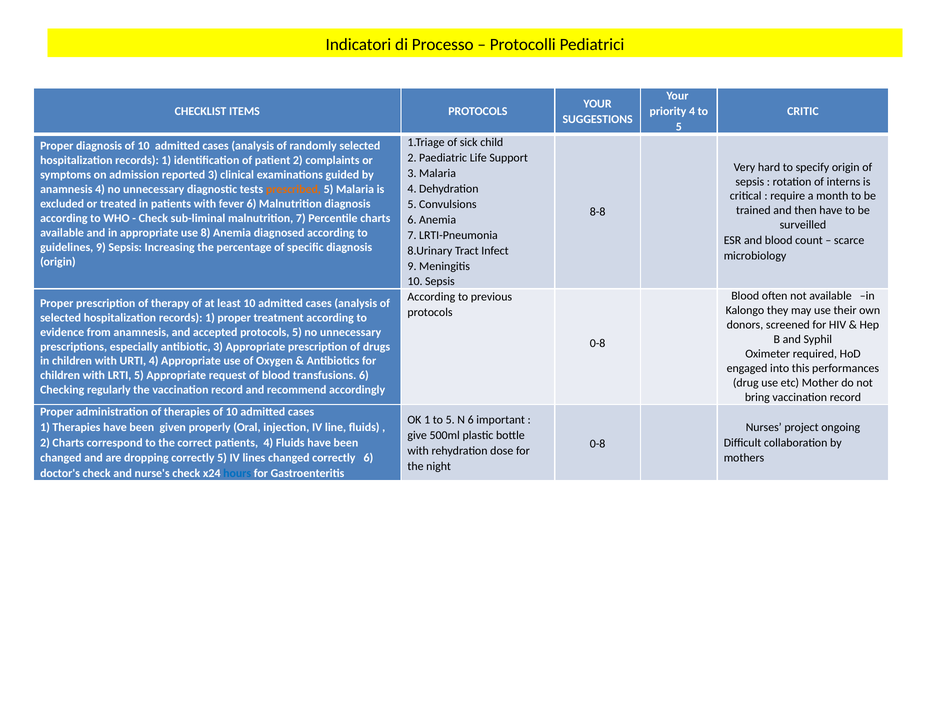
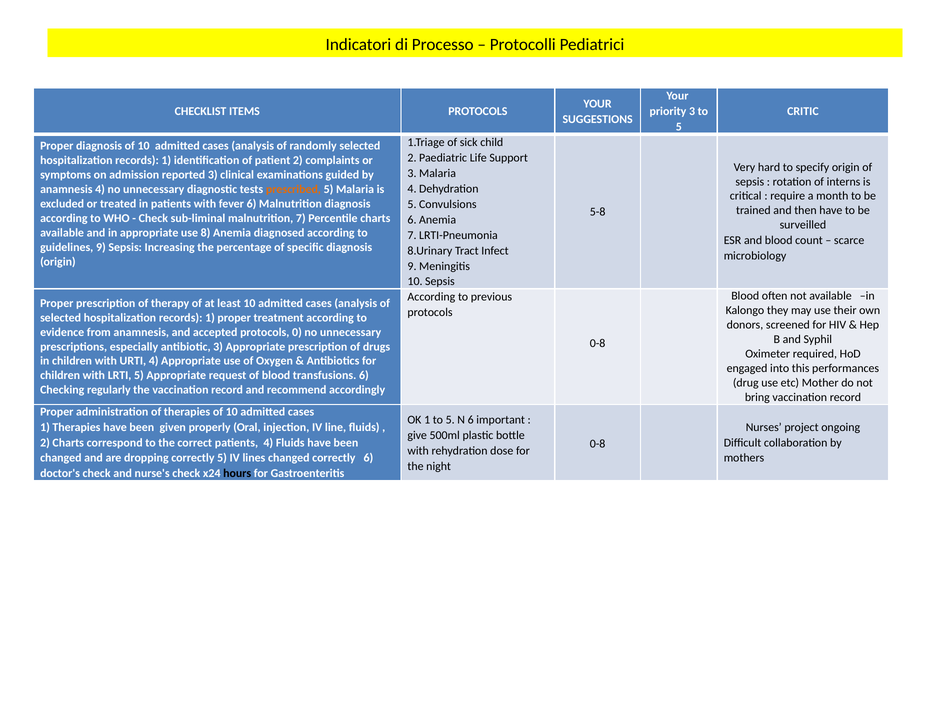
priority 4: 4 -> 3 (692, 111)
8-8: 8-8 -> 5-8 (598, 212)
protocols 5: 5 -> 0 (297, 332)
hours colour: blue -> black (237, 473)
